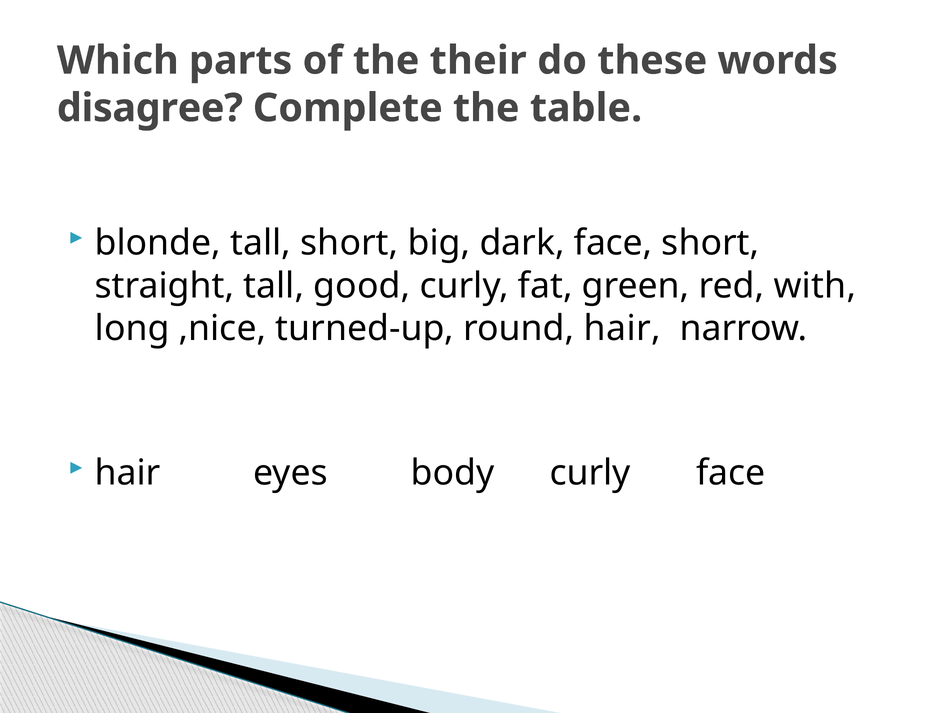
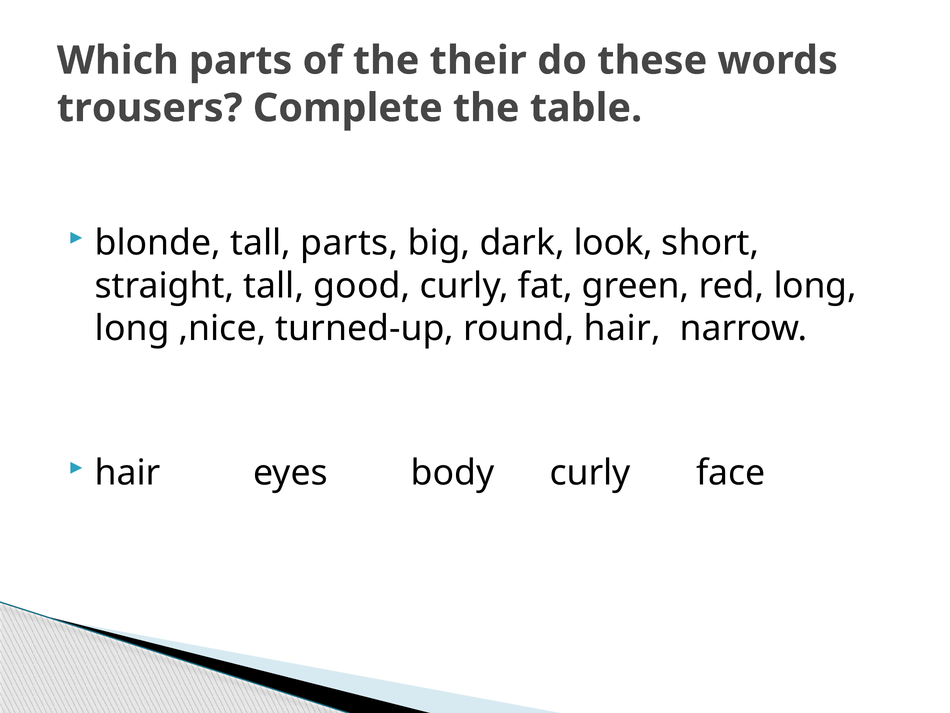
disagree: disagree -> trousers (150, 108)
tall short: short -> parts (349, 243)
dark face: face -> look (613, 243)
red with: with -> long (815, 286)
